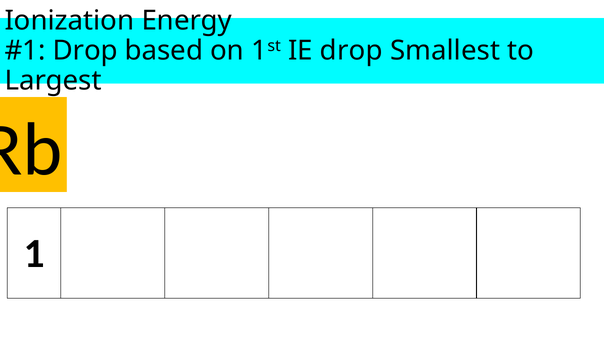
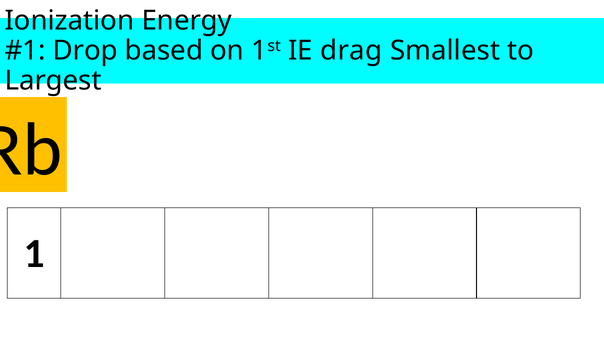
IE drop: drop -> drag (351, 51)
